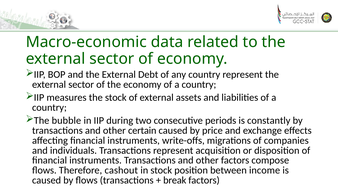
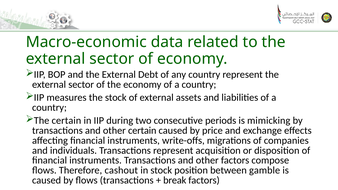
The bubble: bubble -> certain (66, 121)
constantly: constantly -> mimicking (269, 121)
income: income -> gamble (265, 170)
